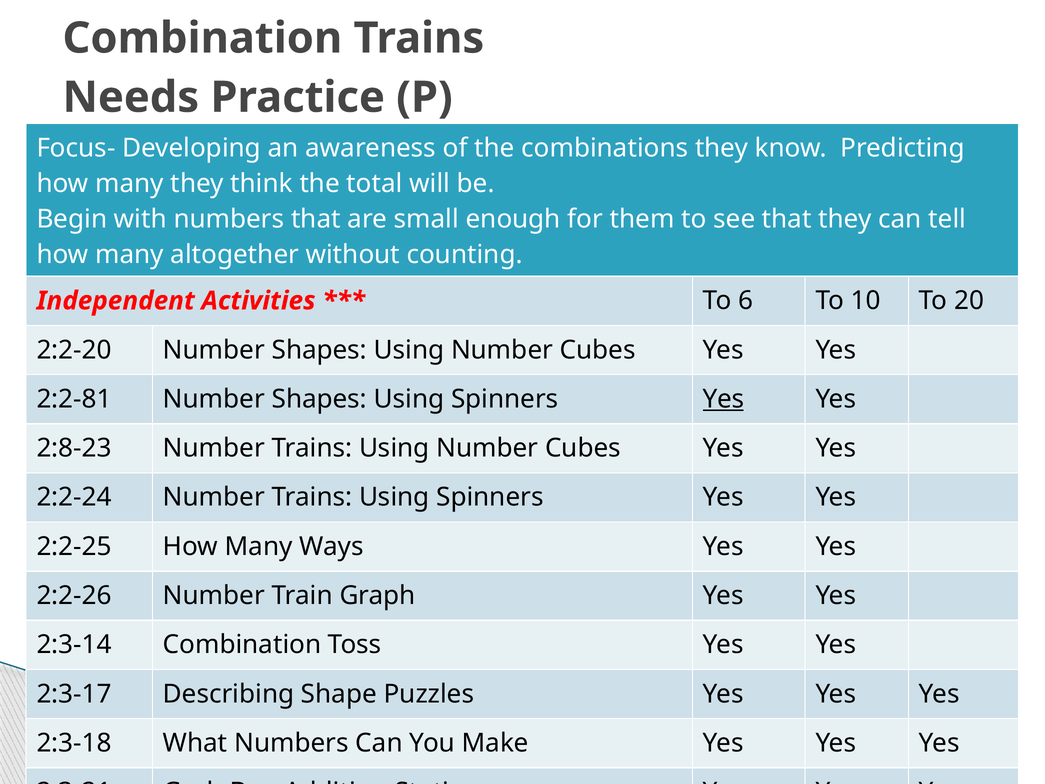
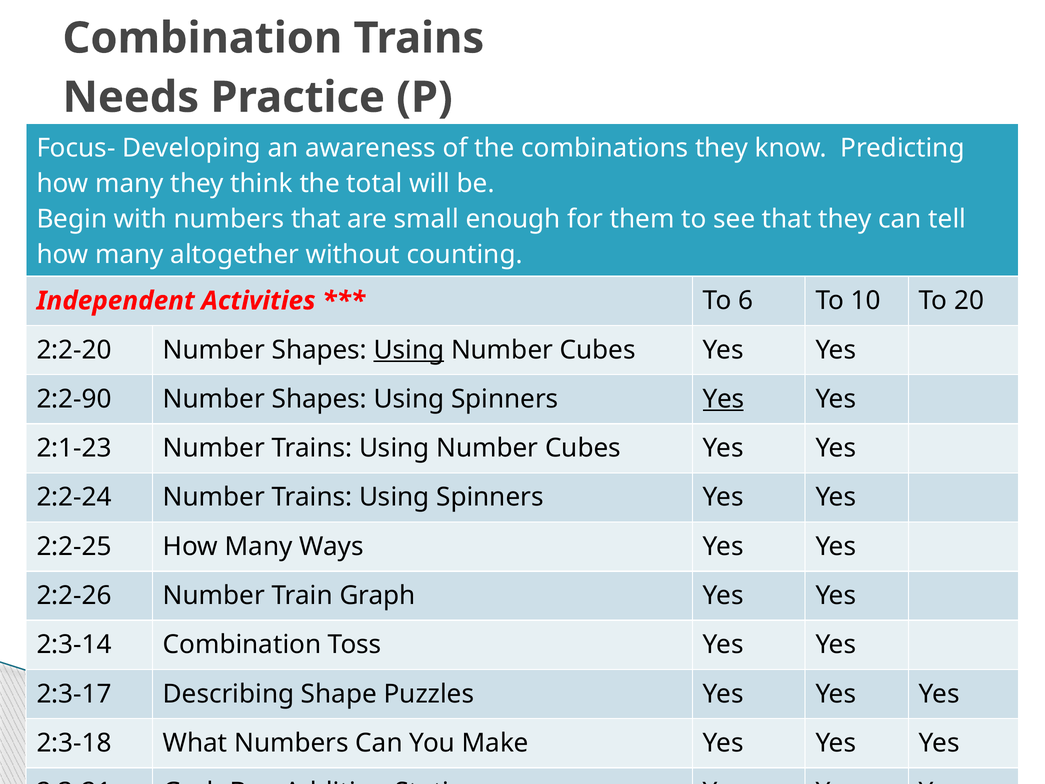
Using underline: none -> present (409, 350)
2:2-81: 2:2-81 -> 2:2-90 (74, 399)
2:8-23: 2:8-23 -> 2:1-23 (74, 448)
